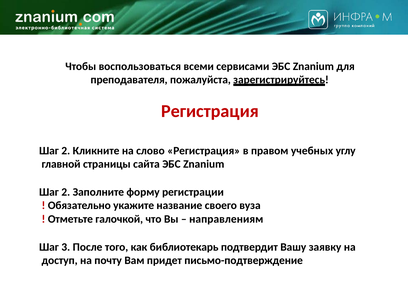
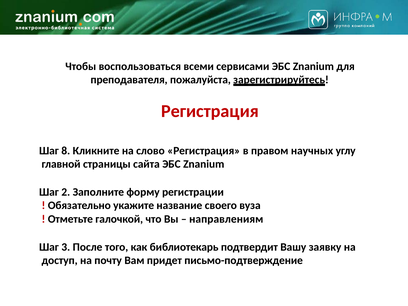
2: 2 -> 8 (66, 151)
учебных: учебных -> научных (312, 151)
